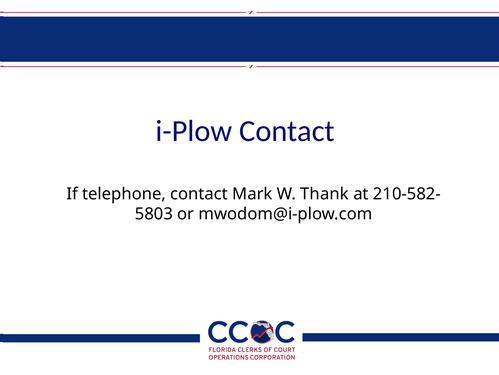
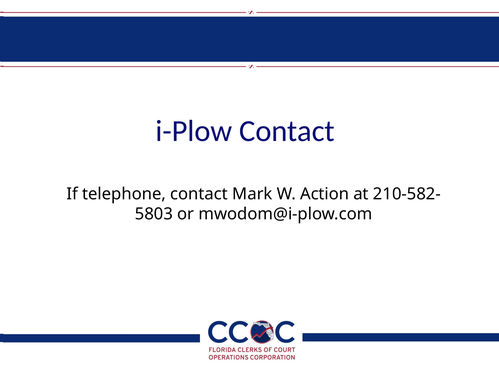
Thank: Thank -> Action (325, 194)
